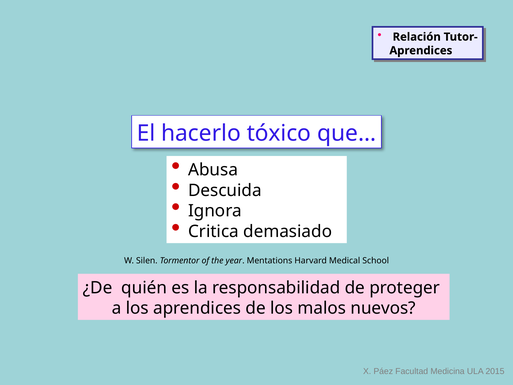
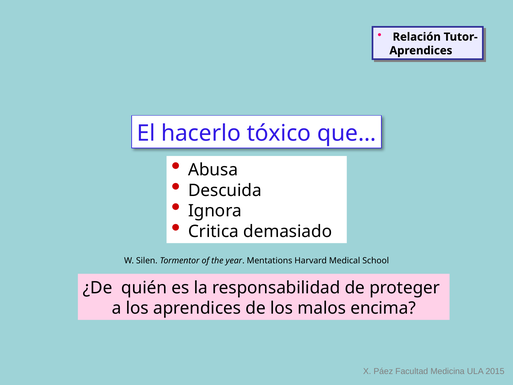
nuevos: nuevos -> encima (383, 308)
